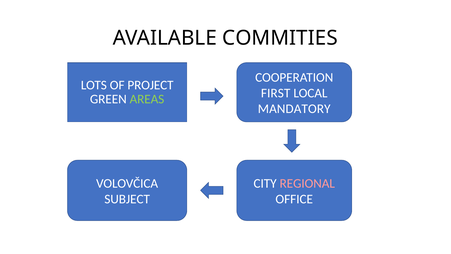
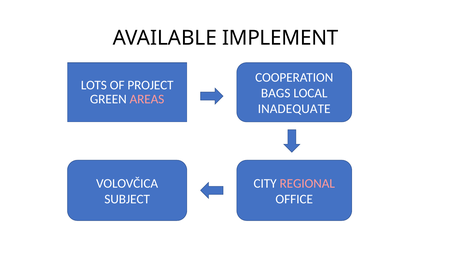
COMMITIES: COMMITIES -> IMPLEMENT (280, 38)
FIRST: FIRST -> BAGS (276, 93)
AREAS colour: light green -> pink (147, 99)
MANDATORY: MANDATORY -> INADEQUATE (294, 109)
